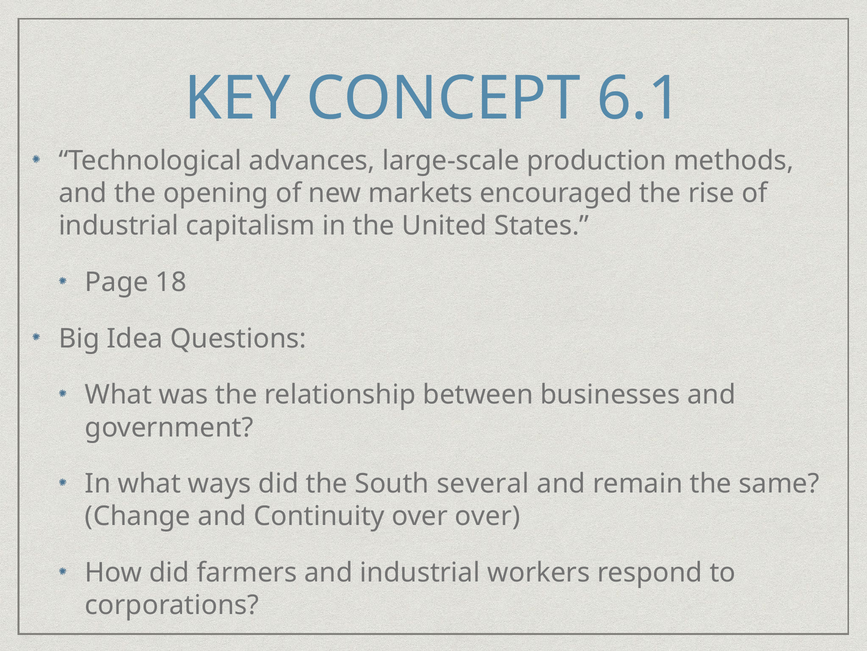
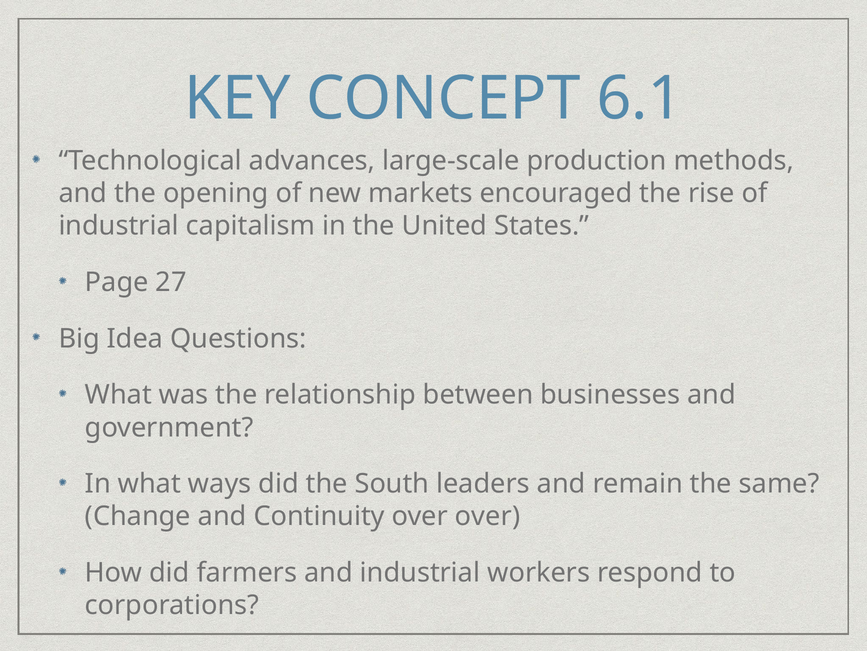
18: 18 -> 27 (171, 282)
several: several -> leaders (483, 483)
